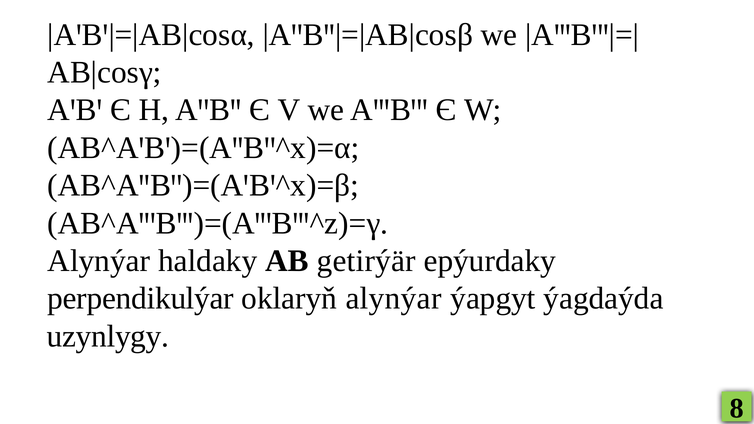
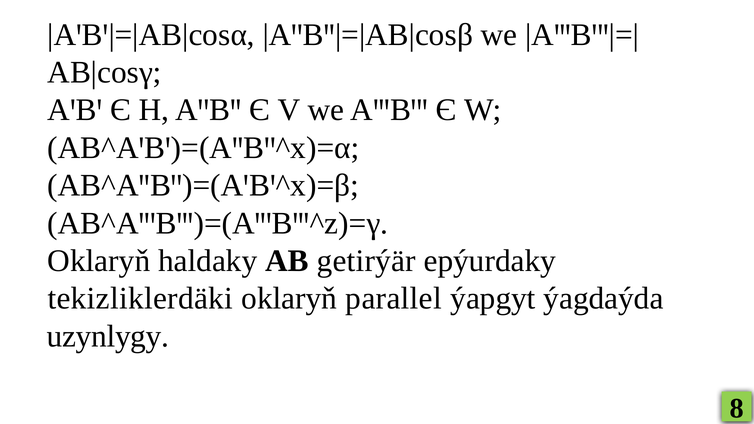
Alynýar: Alynýar -> Oklaryň (99, 261)
perpendikulýar: perpendikulýar -> tekizliklerdäki (140, 299)
oklaryň alynýar: alynýar -> parallel (394, 299)
